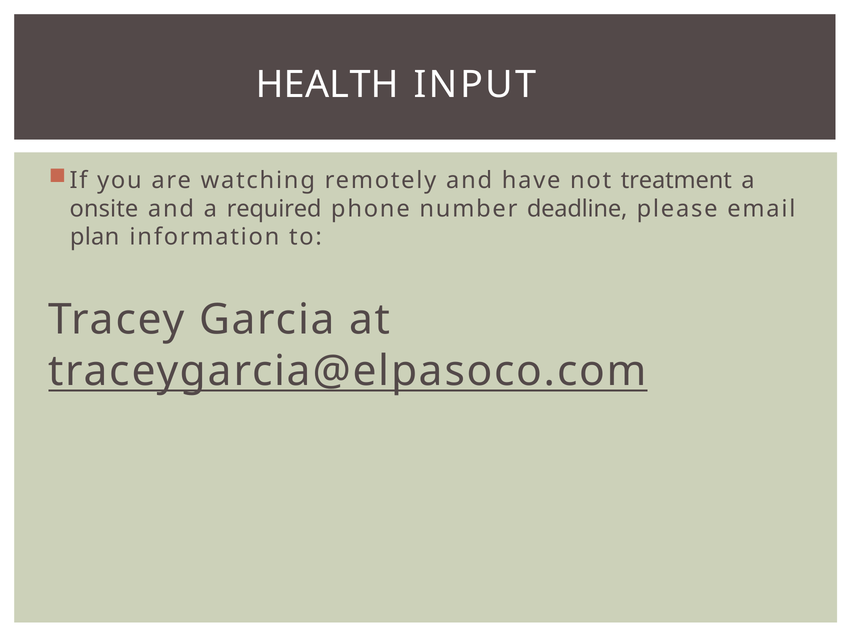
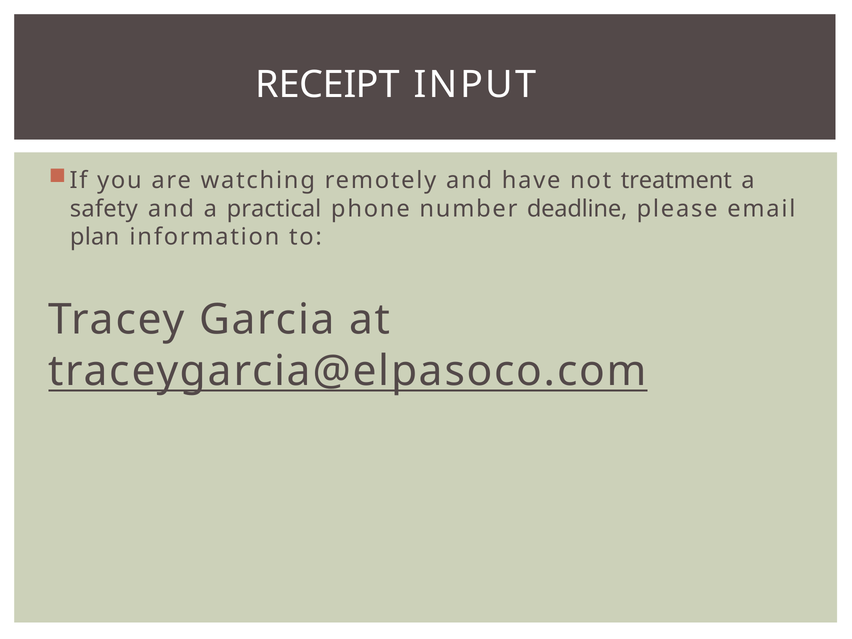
HEALTH: HEALTH -> RECEIPT (328, 85)
onsite: onsite -> safety (104, 209)
required: required -> practical (274, 209)
